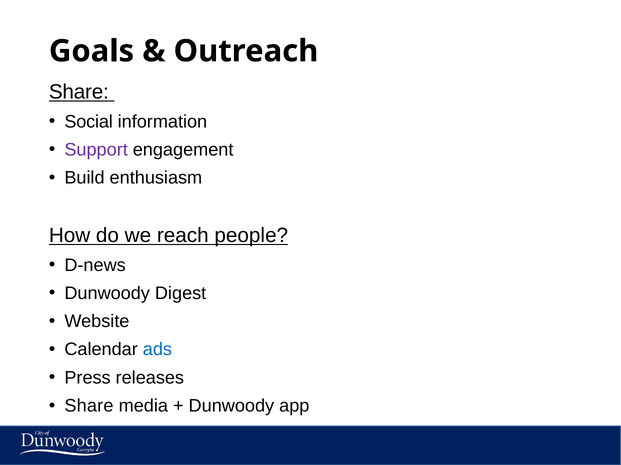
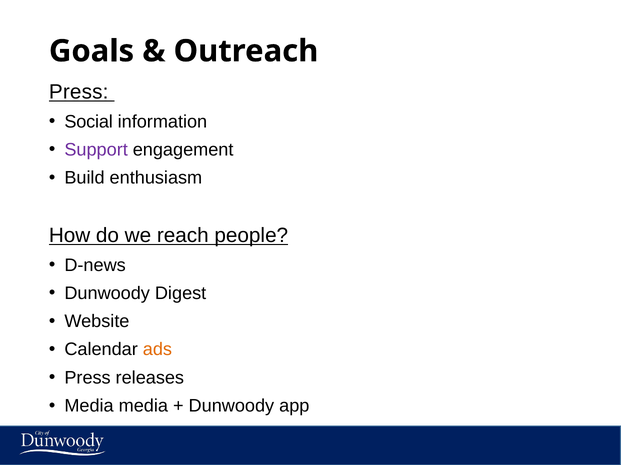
Share: Share -> Press (79, 92)
ads colour: blue -> orange (157, 350)
Share: Share -> Media (89, 406)
